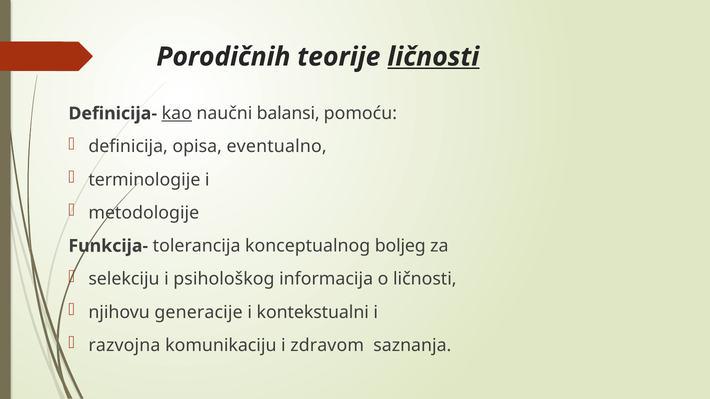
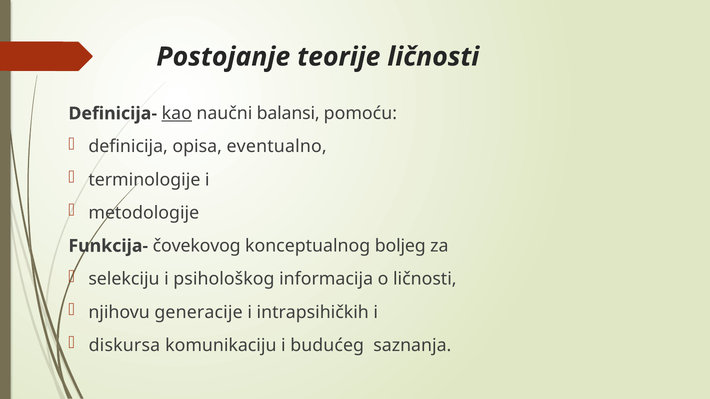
Porodičnih: Porodičnih -> Postojanje (223, 57)
ličnosti underline: present -> none (433, 57)
tolerancija: tolerancija -> čovekovog (197, 246)
kontekstualni: kontekstualni -> intrapsihičkih (313, 312)
razvojna: razvojna -> diskursa (124, 346)
zdravom: zdravom -> budućeg (327, 346)
